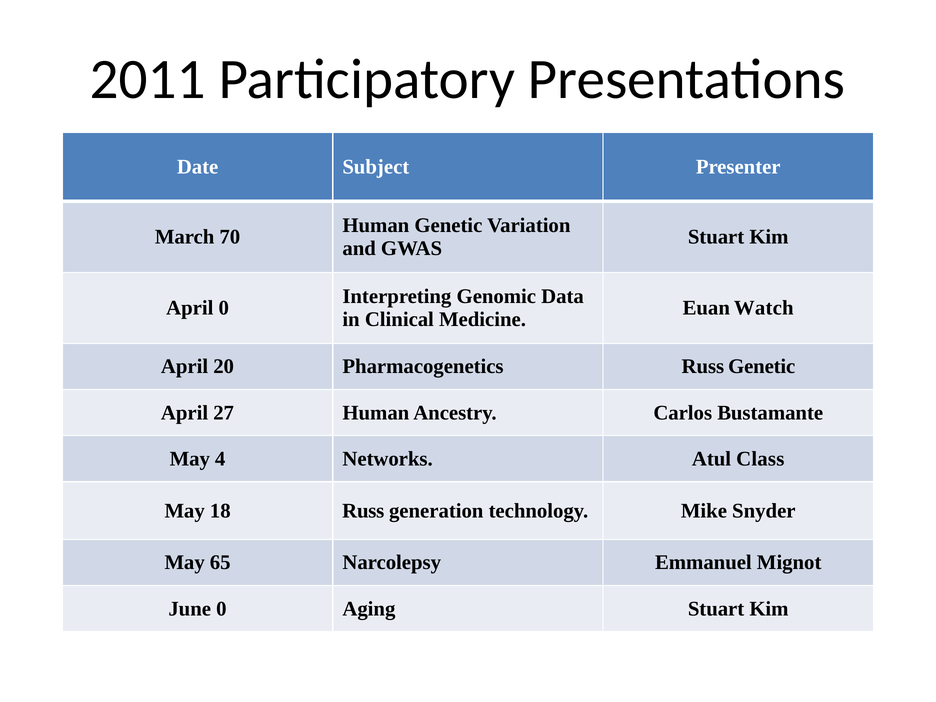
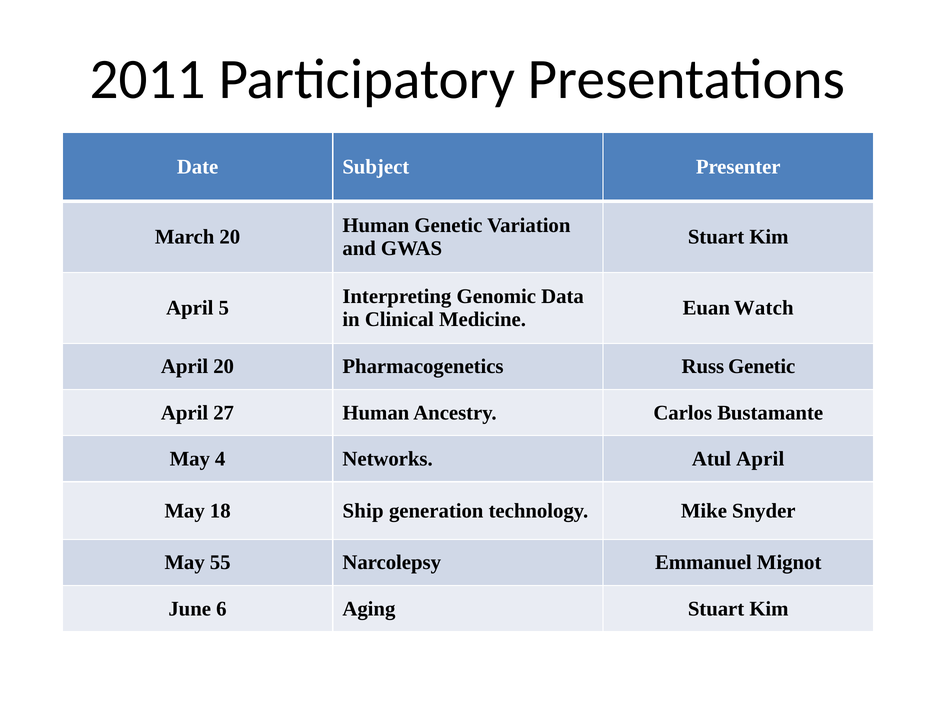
March 70: 70 -> 20 (230, 237)
April 0: 0 -> 5 (224, 308)
Atul Class: Class -> April (760, 459)
18 Russ: Russ -> Ship (363, 511)
65: 65 -> 55 (220, 563)
June 0: 0 -> 6 (221, 609)
